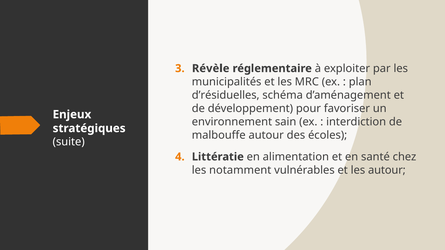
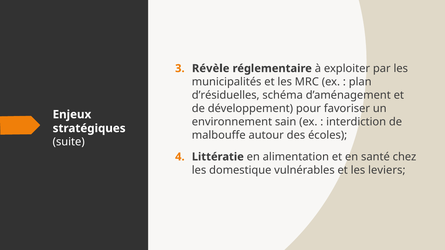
notamment: notamment -> domestique (240, 170)
les autour: autour -> leviers (387, 170)
